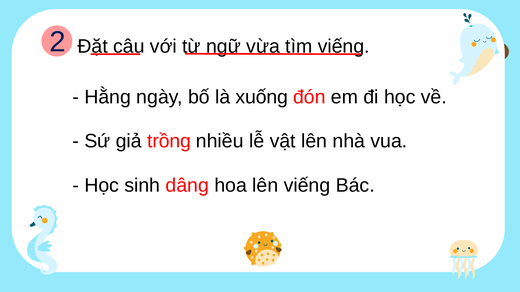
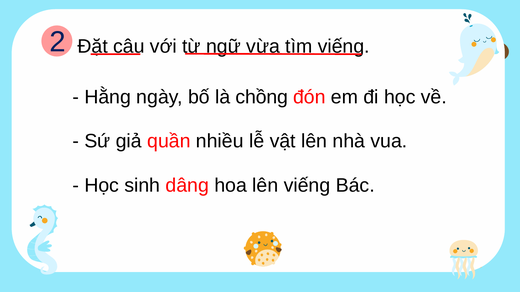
xuống: xuống -> chồng (262, 97)
trồng: trồng -> quần (169, 141)
